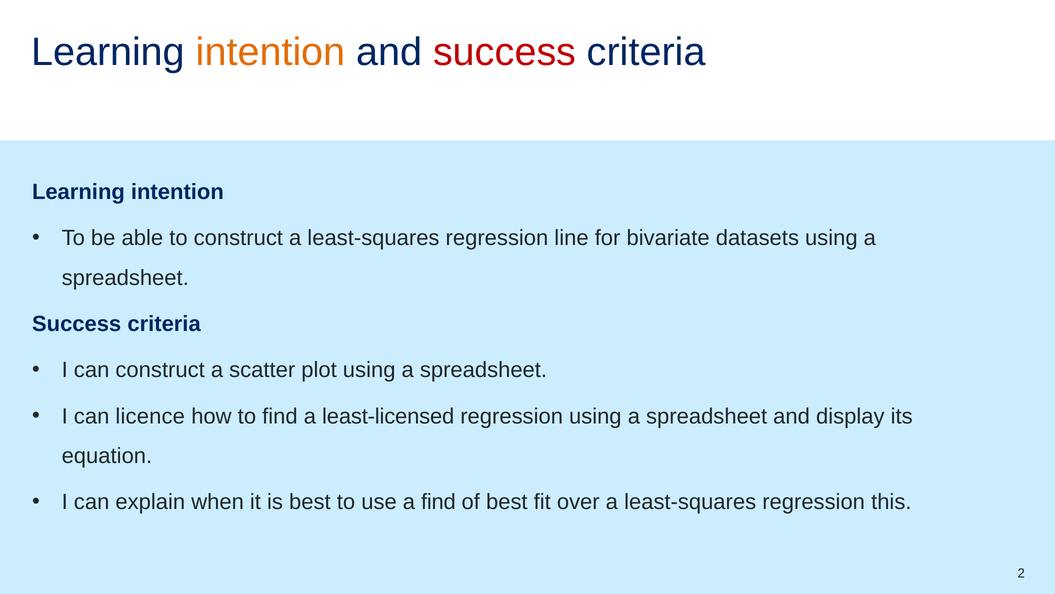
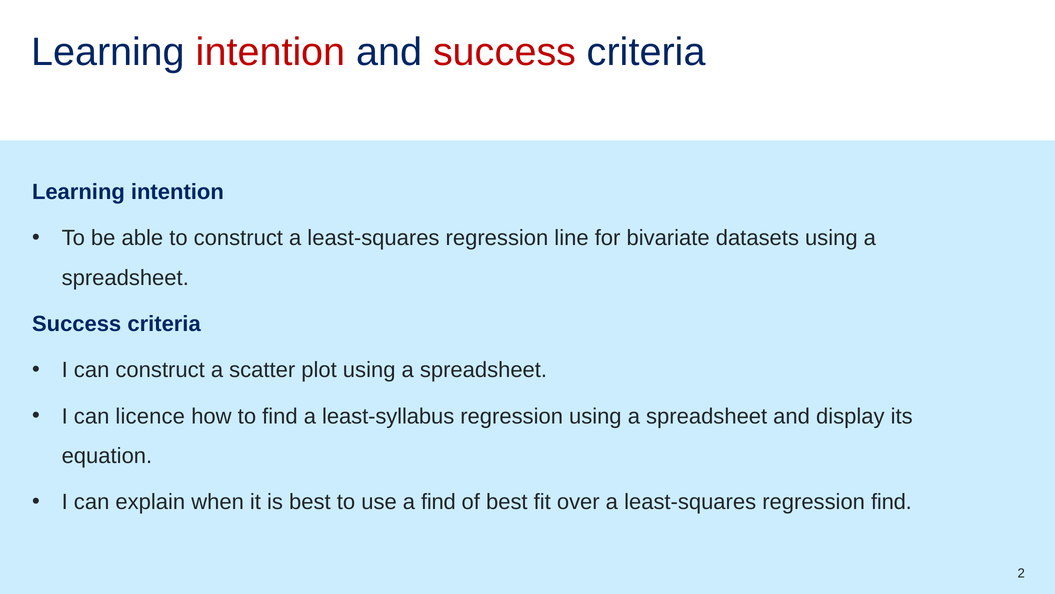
intention colour: orange -> red (271, 52)
least-licensed: least-licensed -> least-syllabus (388, 416)
regression this: this -> find (891, 502)
